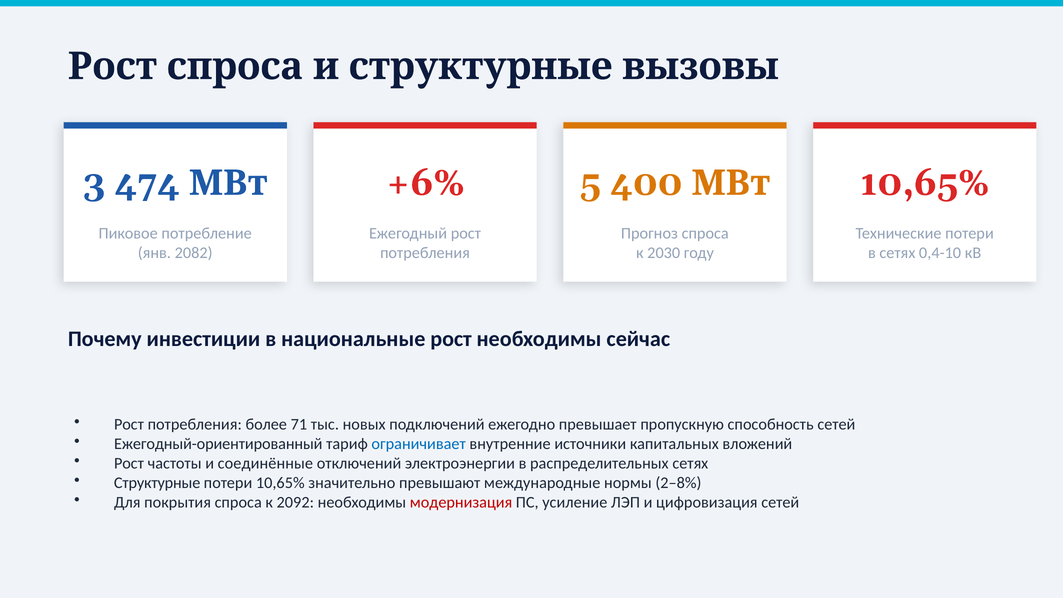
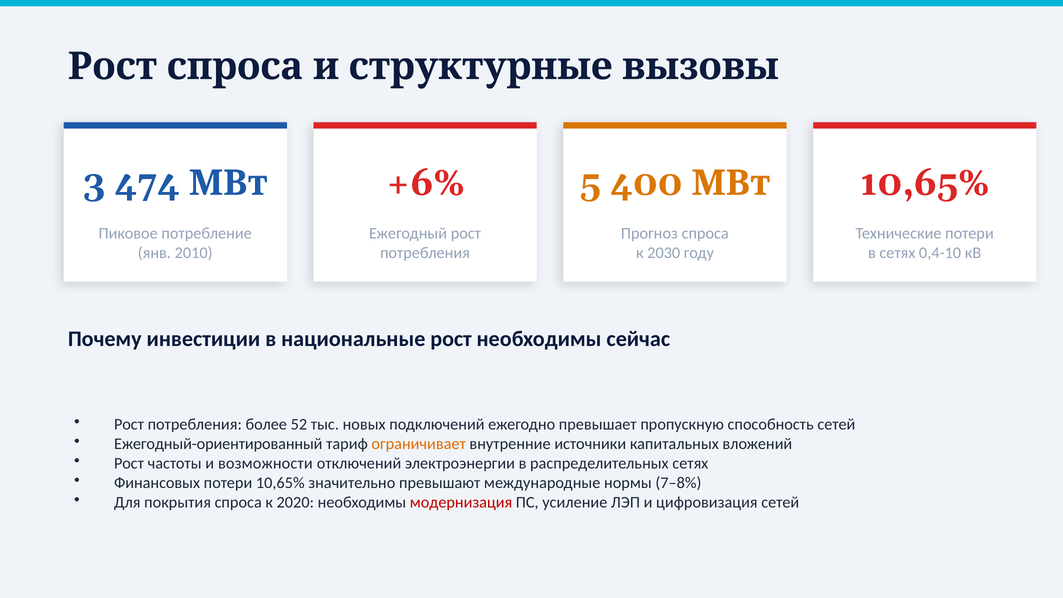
2082: 2082 -> 2010 (194, 253)
71: 71 -> 52 (299, 424)
ограничивает colour: blue -> orange (419, 444)
соединённые: соединённые -> возможности (265, 463)
Структурные: Структурные -> Финансовых (157, 483)
2–8%: 2–8% -> 7–8% (678, 483)
2092: 2092 -> 2020 (295, 502)
